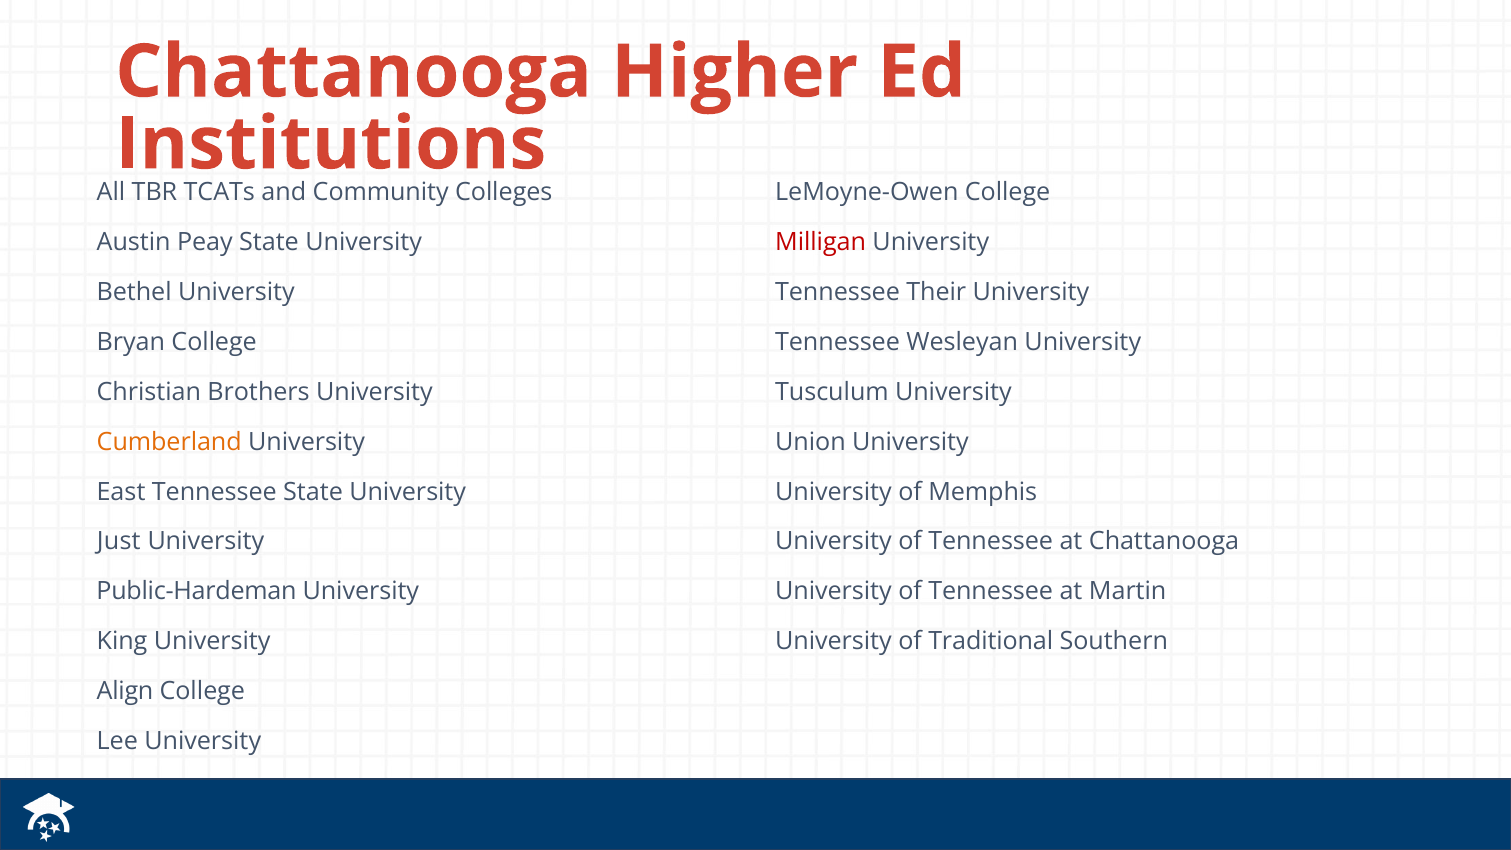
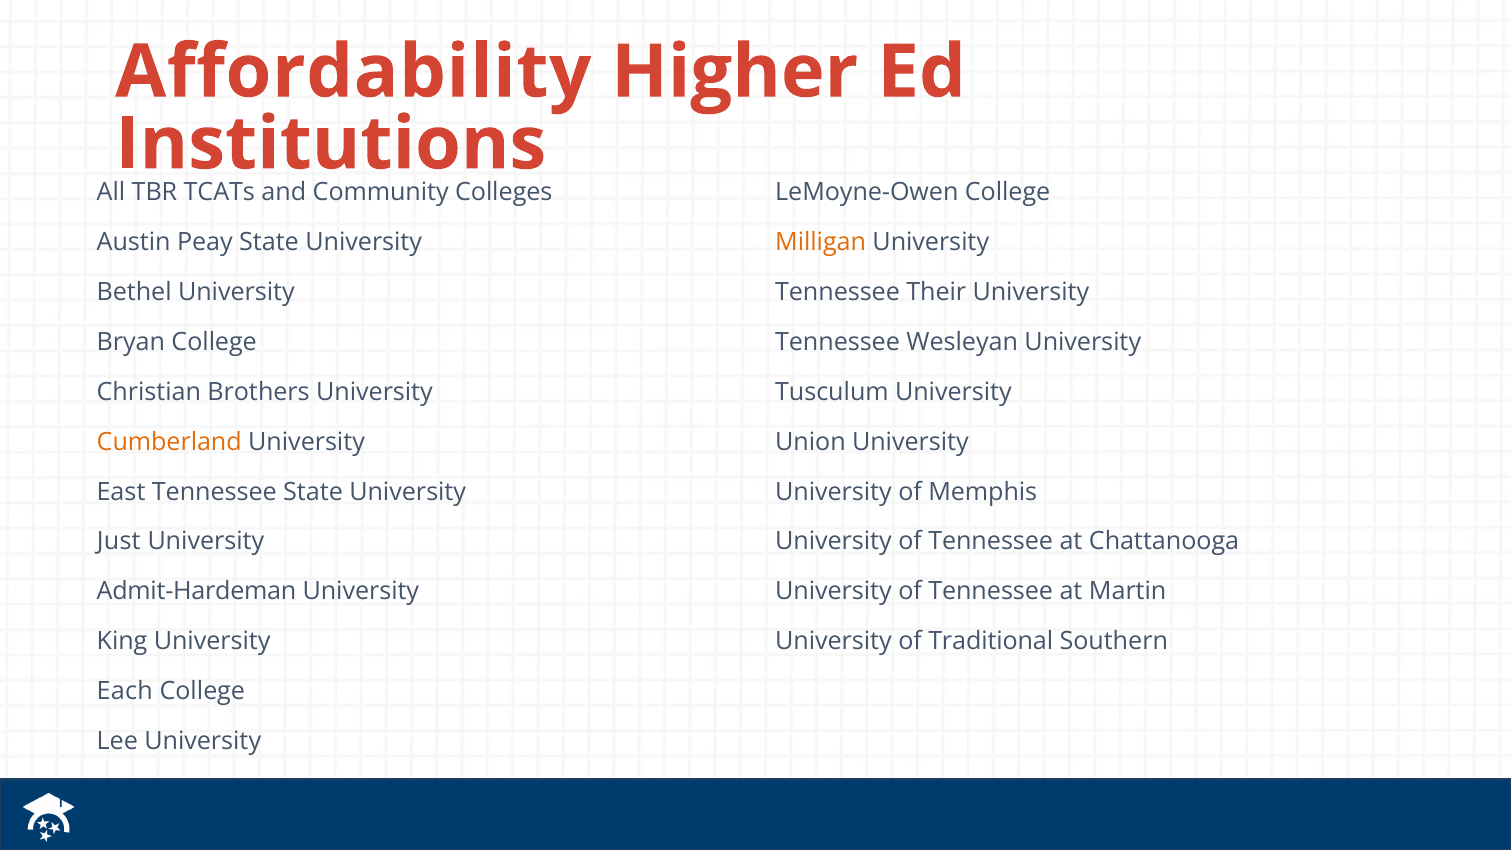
Chattanooga: Chattanooga -> Affordability (353, 72)
Milligan colour: red -> orange (821, 242)
Public-Hardeman: Public-Hardeman -> Admit-Hardeman (196, 592)
Align: Align -> Each (125, 691)
